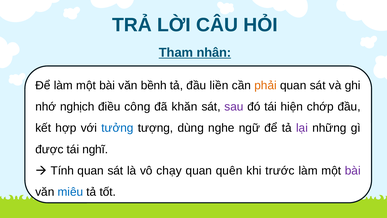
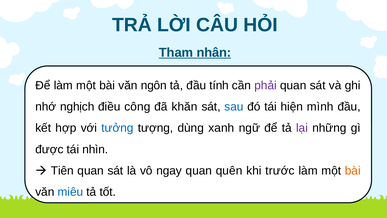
bềnh: bềnh -> ngôn (154, 85)
liền: liền -> tính (219, 85)
phải colour: orange -> purple (266, 85)
sau colour: purple -> blue (234, 107)
chớp: chớp -> mình (320, 107)
nghe: nghe -> xanh (221, 128)
nghĩ: nghĩ -> nhìn (95, 149)
Tính: Tính -> Tiên (62, 170)
chạy: chạy -> ngay (169, 170)
bài colour: purple -> orange (353, 170)
